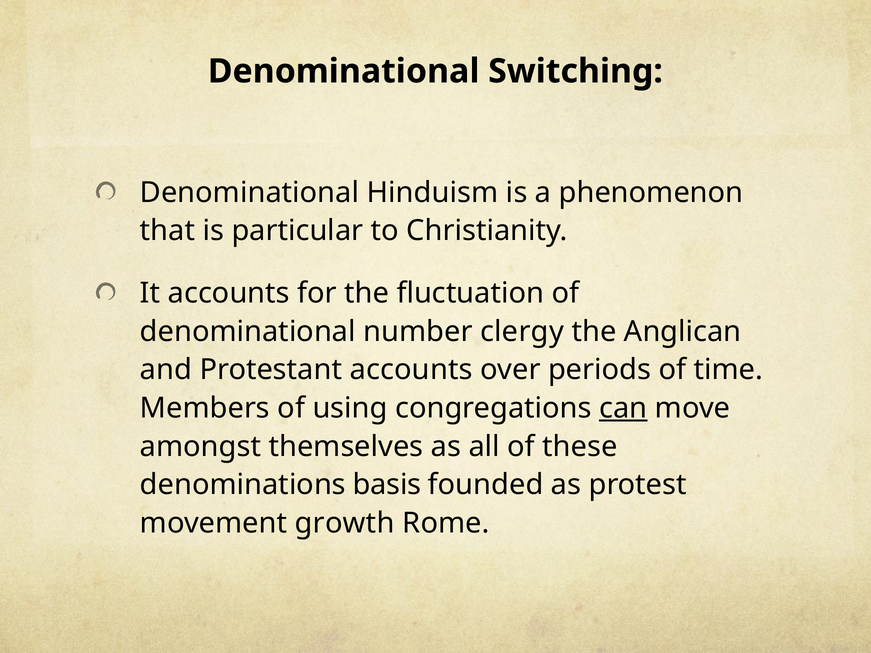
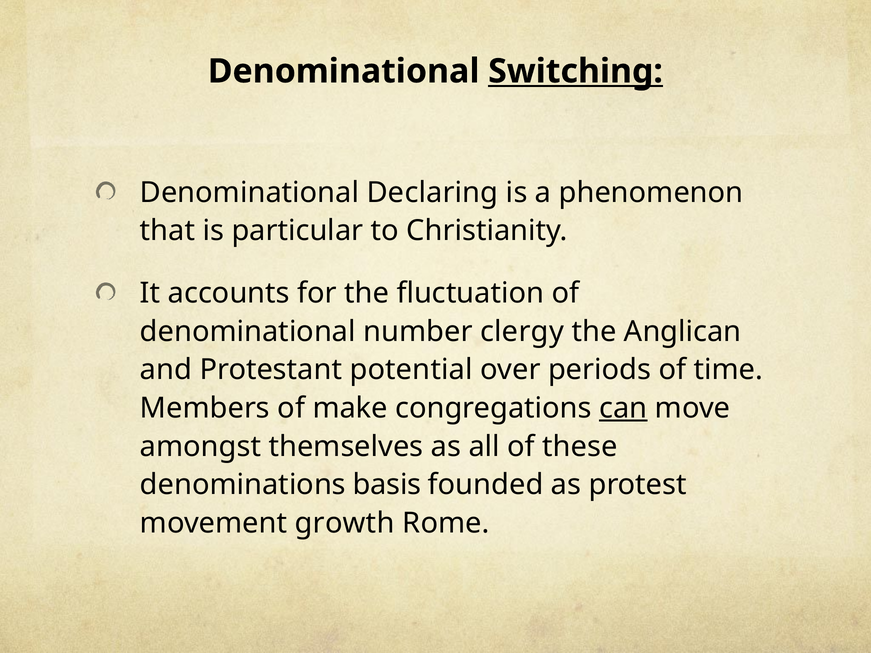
Switching underline: none -> present (576, 71)
Hinduism: Hinduism -> Declaring (432, 193)
Protestant accounts: accounts -> potential (411, 370)
using: using -> make (350, 408)
